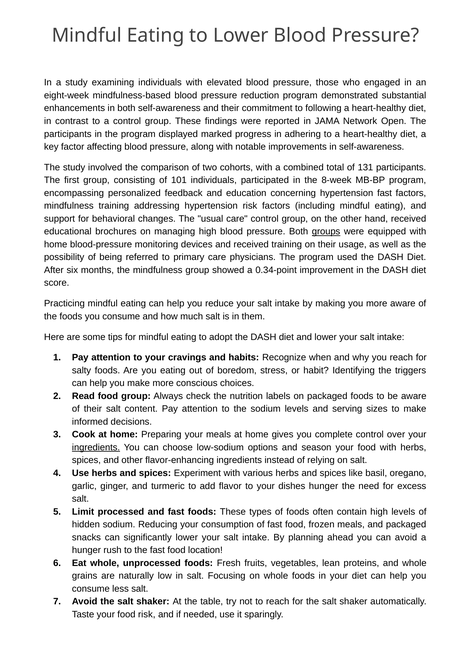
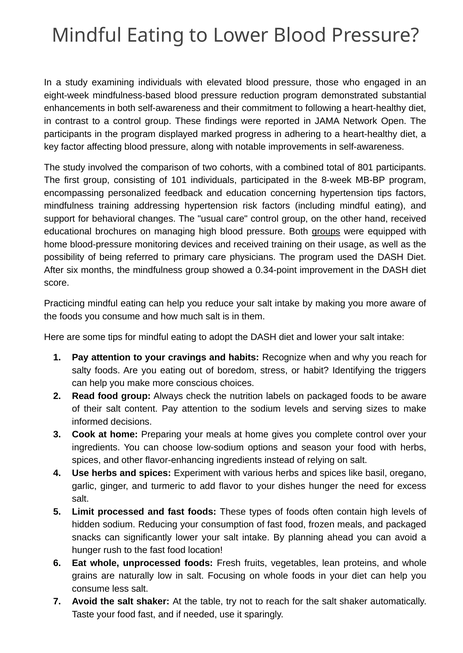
131: 131 -> 801 (365, 167)
hypertension fast: fast -> tips (384, 193)
ingredients underline: present -> none (96, 447)
food risk: risk -> fast (147, 614)
